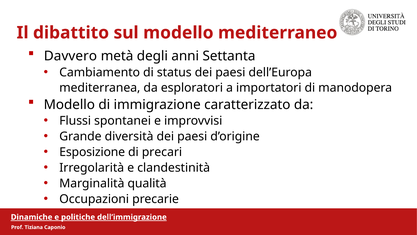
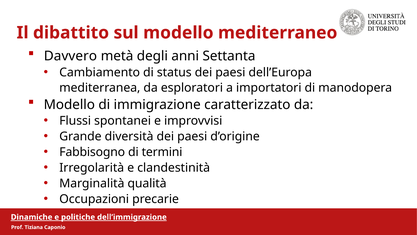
Esposizione: Esposizione -> Fabbisogno (92, 152)
precari: precari -> termini (162, 152)
